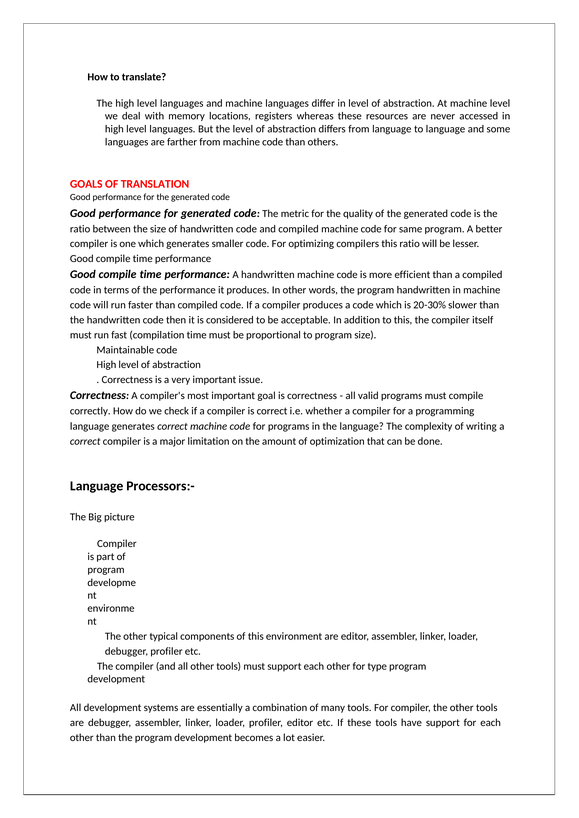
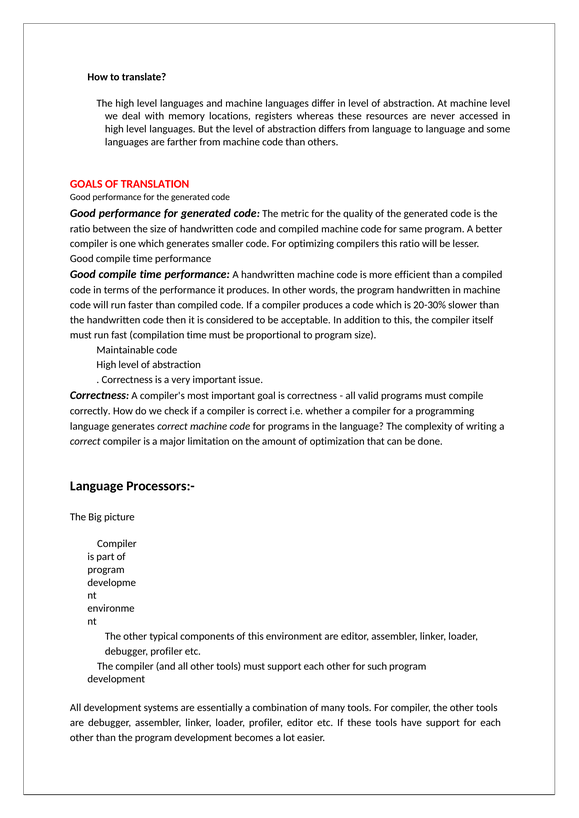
type: type -> such (377, 666)
